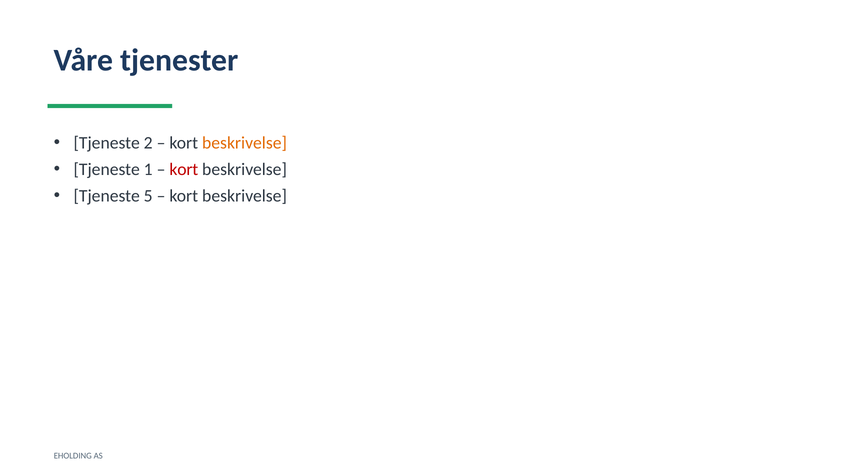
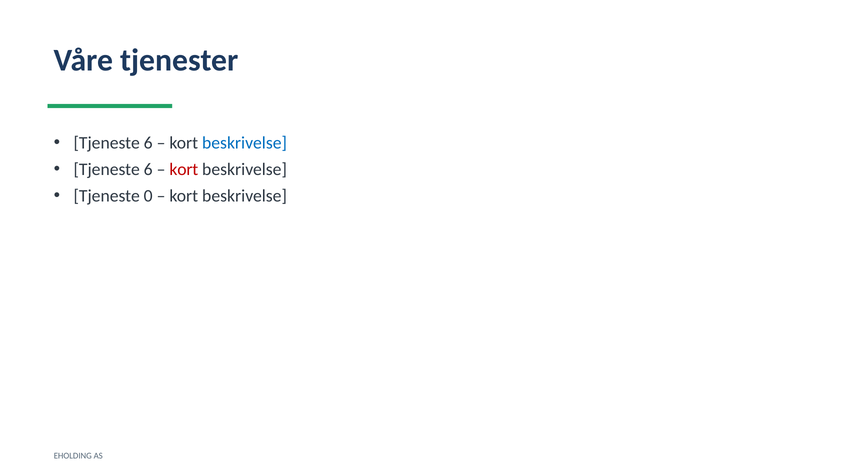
2: 2 -> 6 (148, 143)
beskrivelse colour: orange -> blue (245, 143)
1: 1 -> 6 (148, 170)
5: 5 -> 0 (148, 196)
